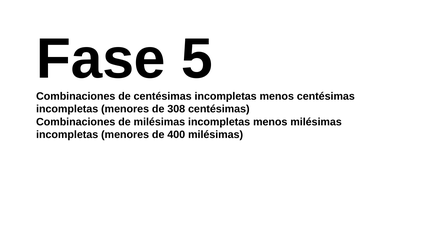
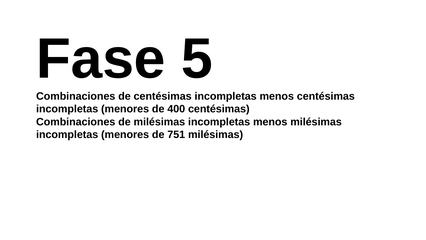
308: 308 -> 400 (176, 109)
400: 400 -> 751 (176, 134)
